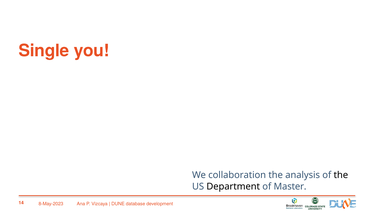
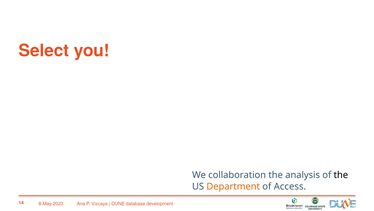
Single: Single -> Select (44, 51)
Department colour: black -> orange (233, 186)
Master: Master -> Access (290, 186)
